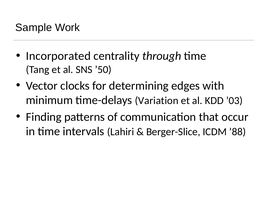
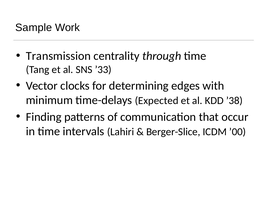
Incorporated: Incorporated -> Transmission (58, 56)
’50: ’50 -> ’33 (103, 70)
Variation: Variation -> Expected (157, 101)
’03: ’03 -> ’38 (234, 101)
’88: ’88 -> ’00 (238, 132)
